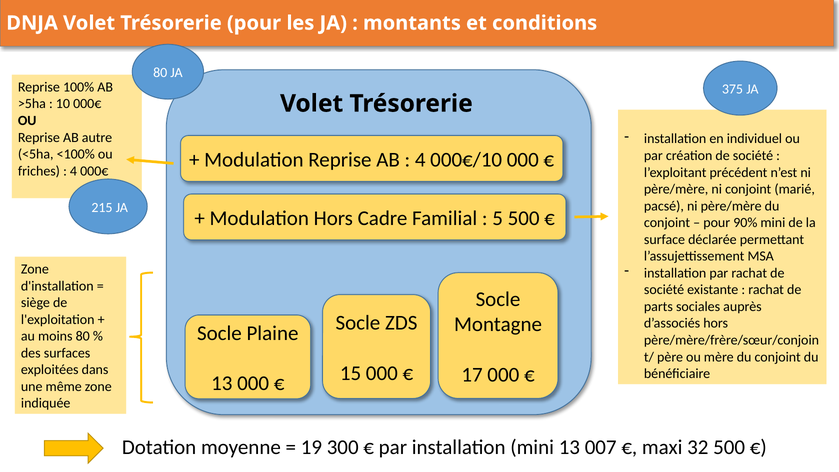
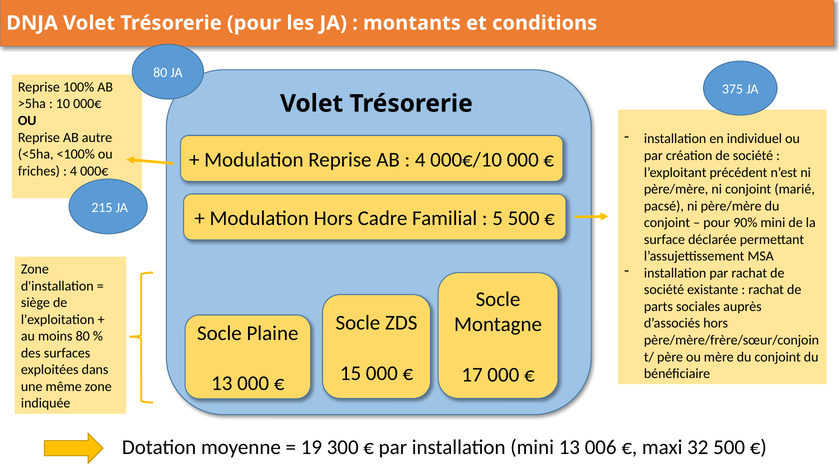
007: 007 -> 006 (601, 447)
